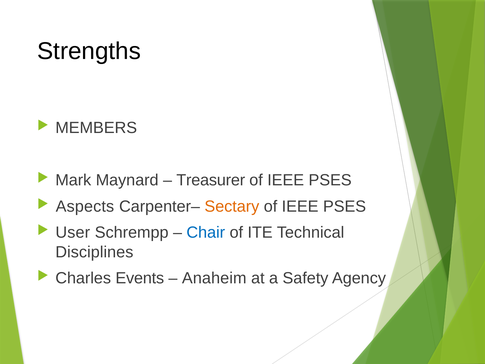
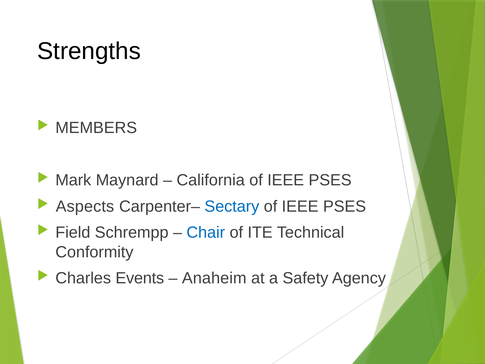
Treasurer: Treasurer -> California (211, 180)
Sectary colour: orange -> blue (232, 206)
User: User -> Field (73, 232)
Disciplines: Disciplines -> Conformity (94, 252)
